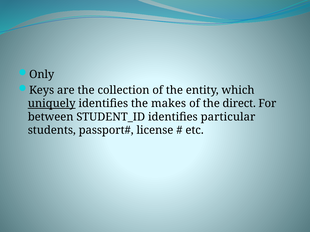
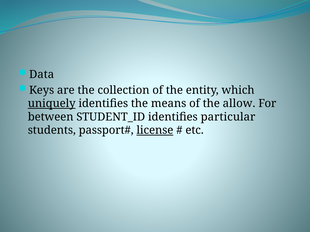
Only: Only -> Data (42, 75)
makes: makes -> means (169, 104)
direct: direct -> allow (239, 104)
license underline: none -> present (155, 131)
